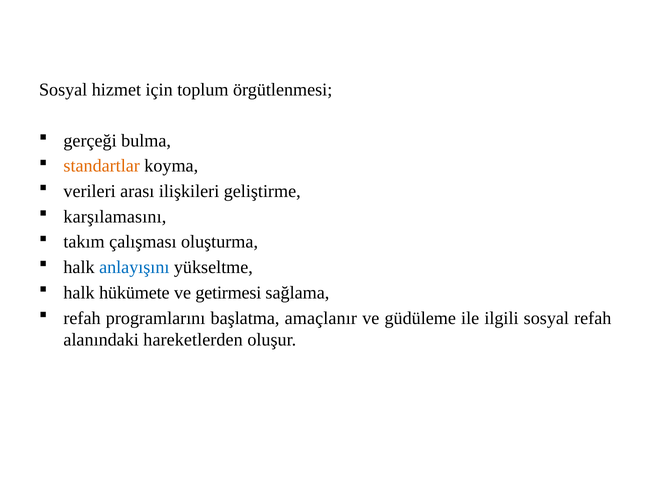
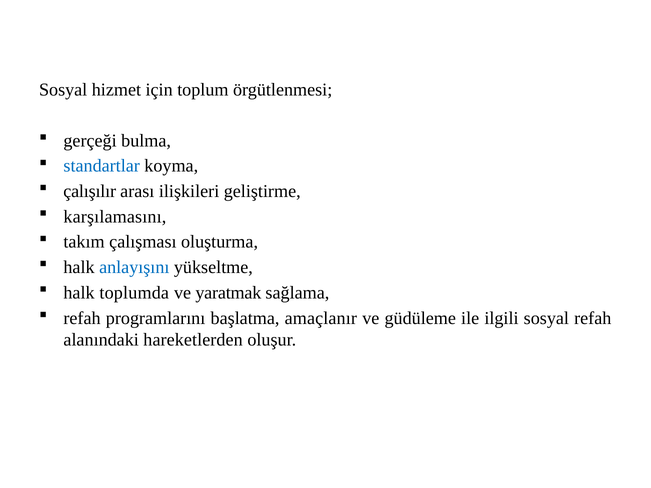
standartlar colour: orange -> blue (102, 166)
verileri: verileri -> çalışılır (90, 191)
hükümete: hükümete -> toplumda (134, 293)
getirmesi: getirmesi -> yaratmak (228, 293)
